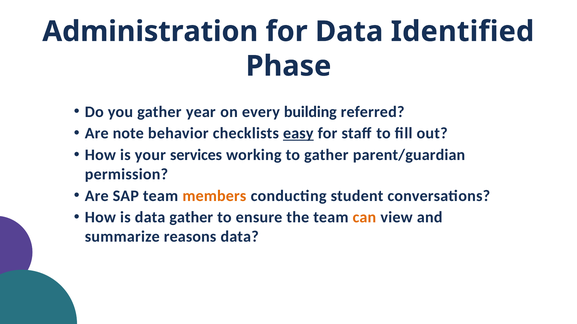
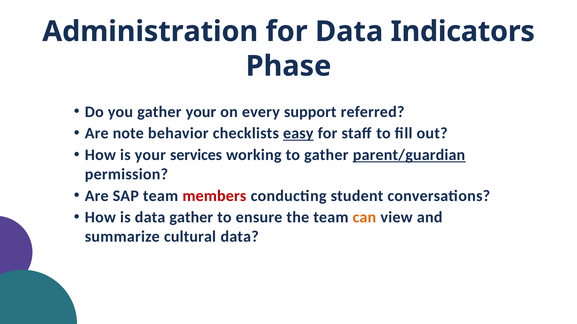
Identified: Identified -> Indicators (463, 32)
gather year: year -> your (201, 112)
building: building -> support (310, 112)
parent/guardian underline: none -> present (409, 155)
members colour: orange -> red (214, 196)
reasons: reasons -> cultural (190, 237)
